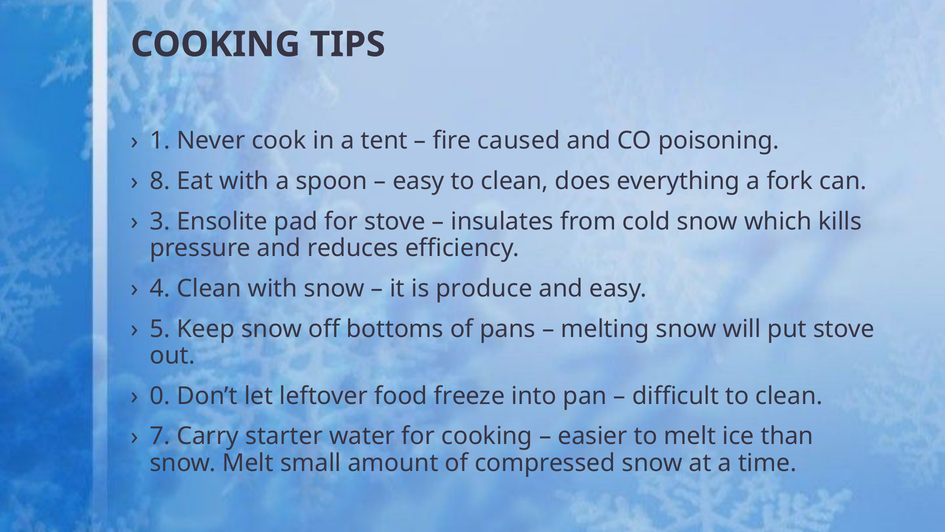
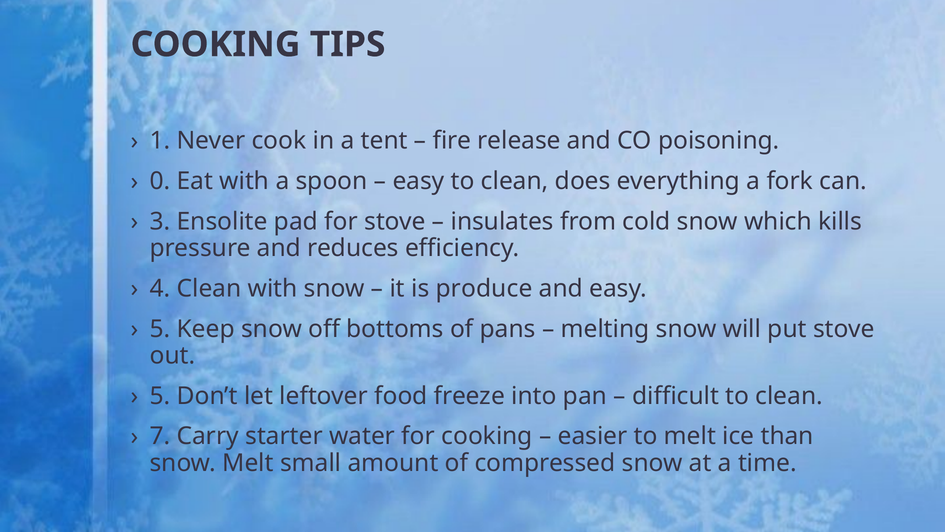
caused: caused -> release (519, 141)
8: 8 -> 0 (160, 181)
0: 0 -> 5 (160, 396)
